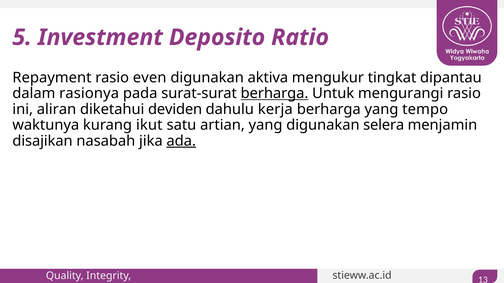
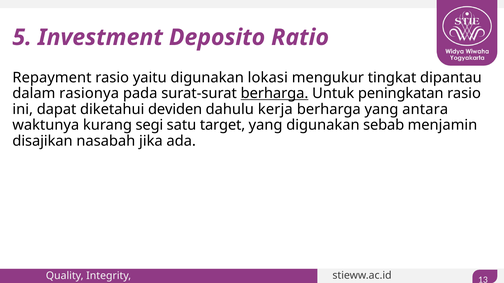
even: even -> yaitu (150, 78)
aktiva: aktiva -> lokasi (268, 78)
mengurangi: mengurangi -> peningkatan (401, 94)
aliran: aliran -> dapat (57, 109)
tempo: tempo -> antara (425, 109)
ikut: ikut -> segi (149, 125)
artian: artian -> target (223, 125)
selera: selera -> sebab (384, 125)
ada underline: present -> none (181, 141)
